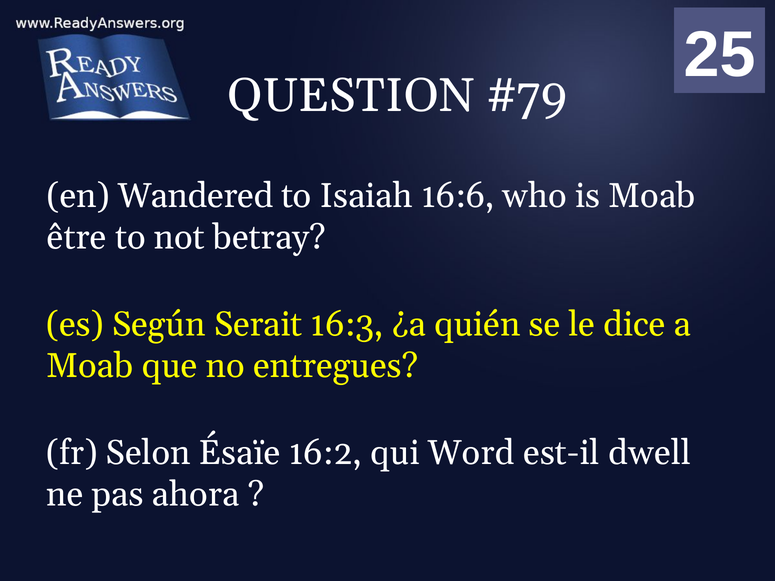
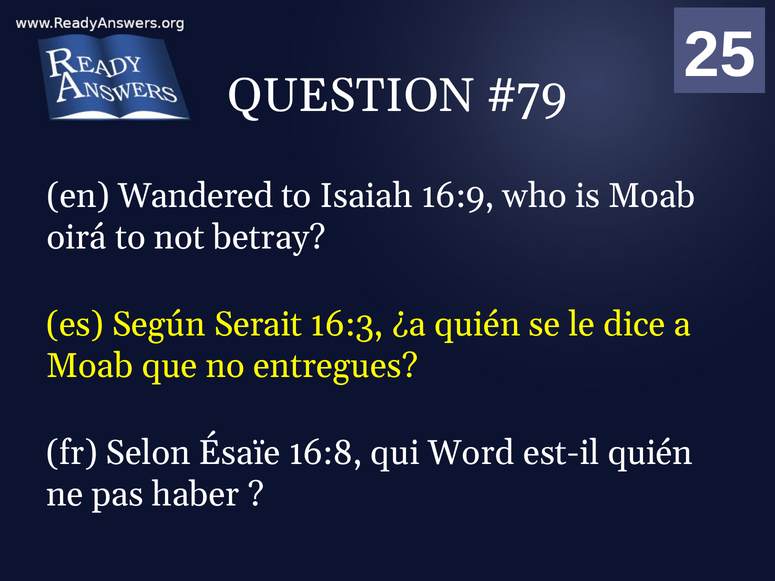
16:6: 16:6 -> 16:9 (458, 196)
être: être -> oirá (77, 237)
16:2: 16:2 -> 16:8 (326, 453)
est-il dwell: dwell -> quién (650, 453)
ahora: ahora -> haber (196, 495)
